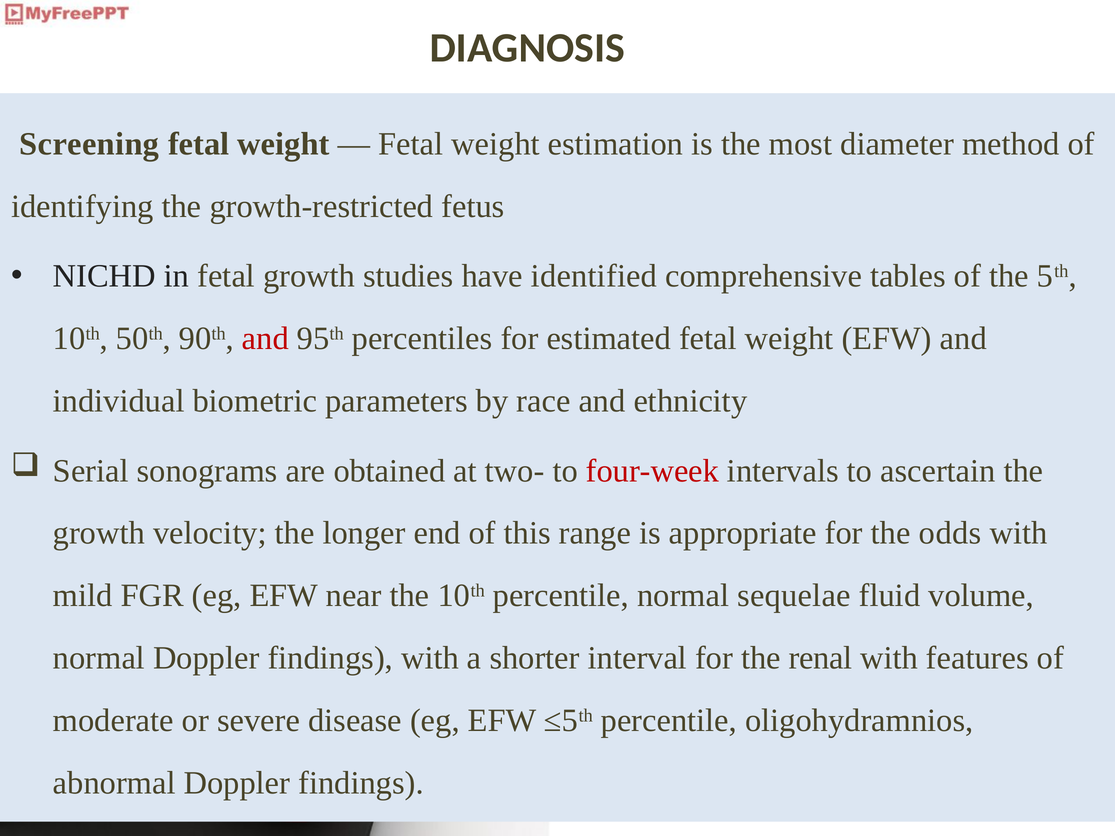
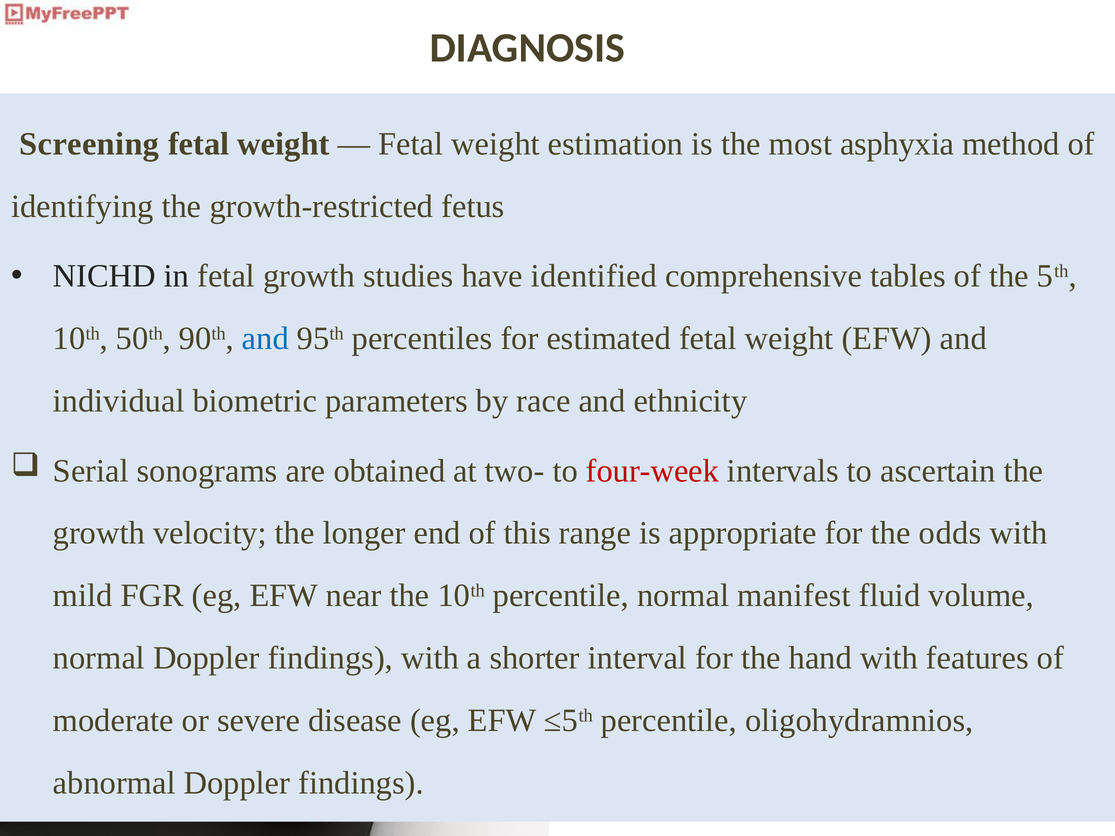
diameter: diameter -> asphyxia (897, 144)
and colour: red -> blue (265, 339)
sequelae: sequelae -> manifest (794, 596)
renal: renal -> hand (820, 658)
